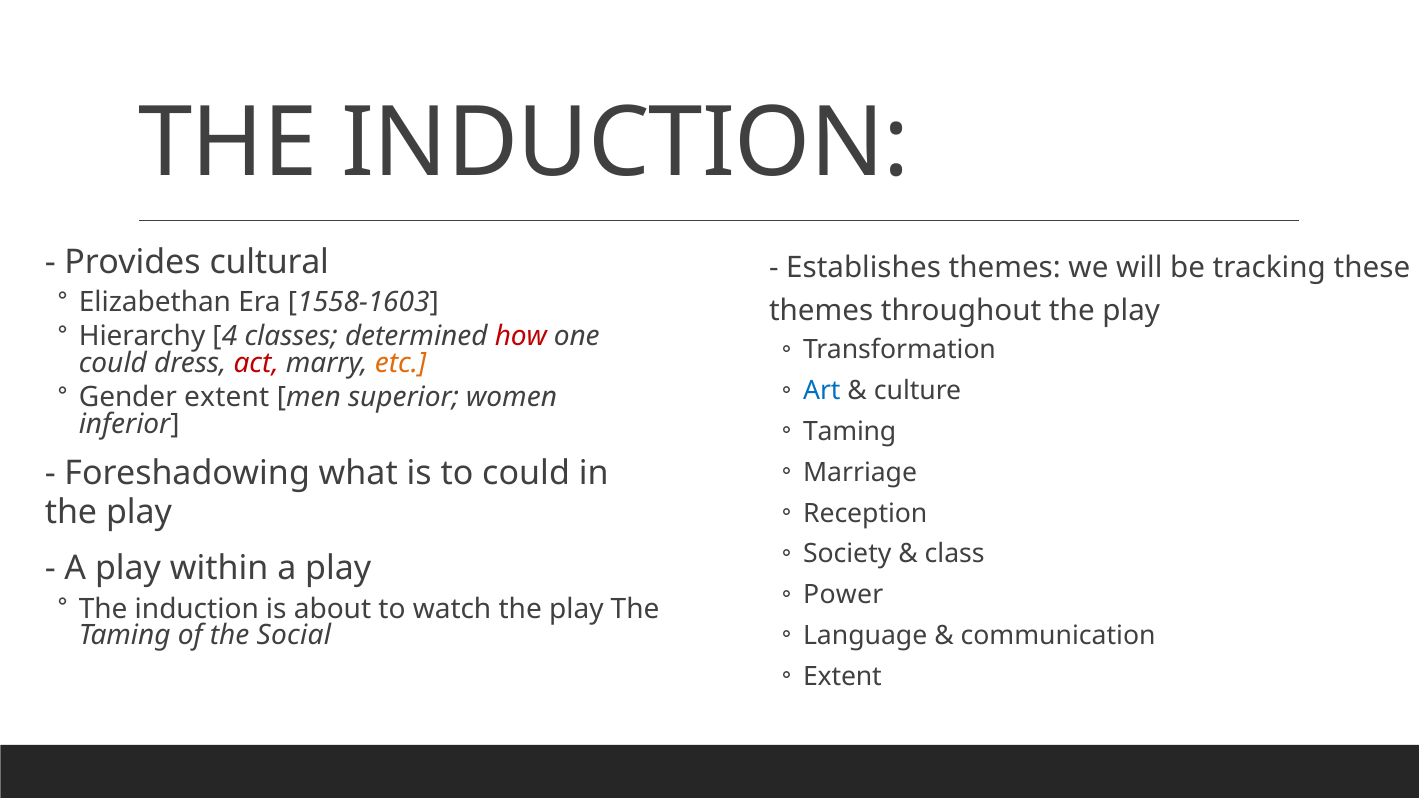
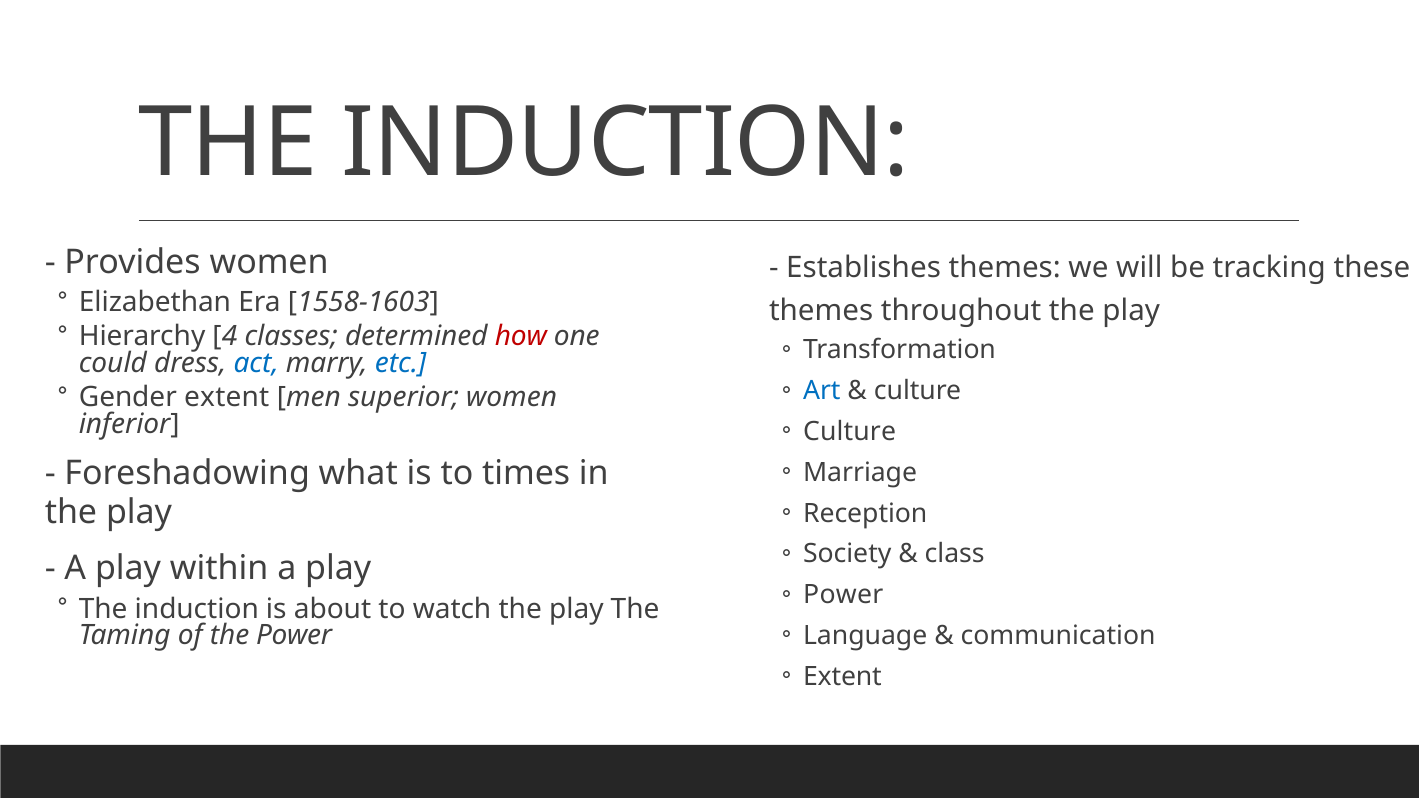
Provides cultural: cultural -> women (269, 262)
act colour: red -> blue (256, 364)
etc colour: orange -> blue (401, 364)
Taming: Taming -> Culture (850, 432)
to could: could -> times (526, 474)
the Social: Social -> Power (294, 636)
